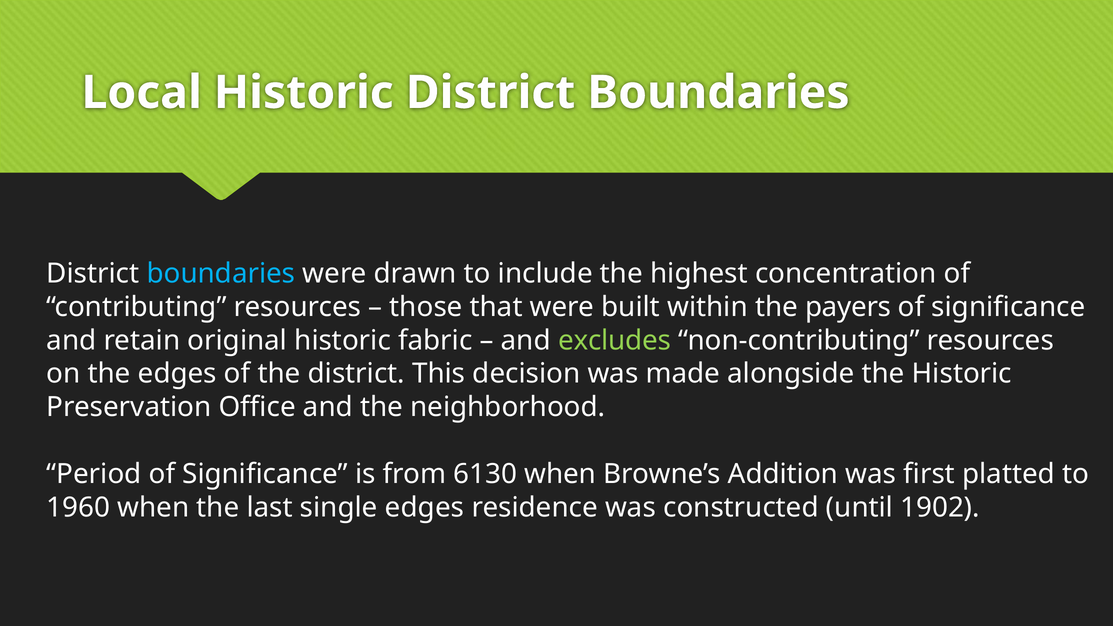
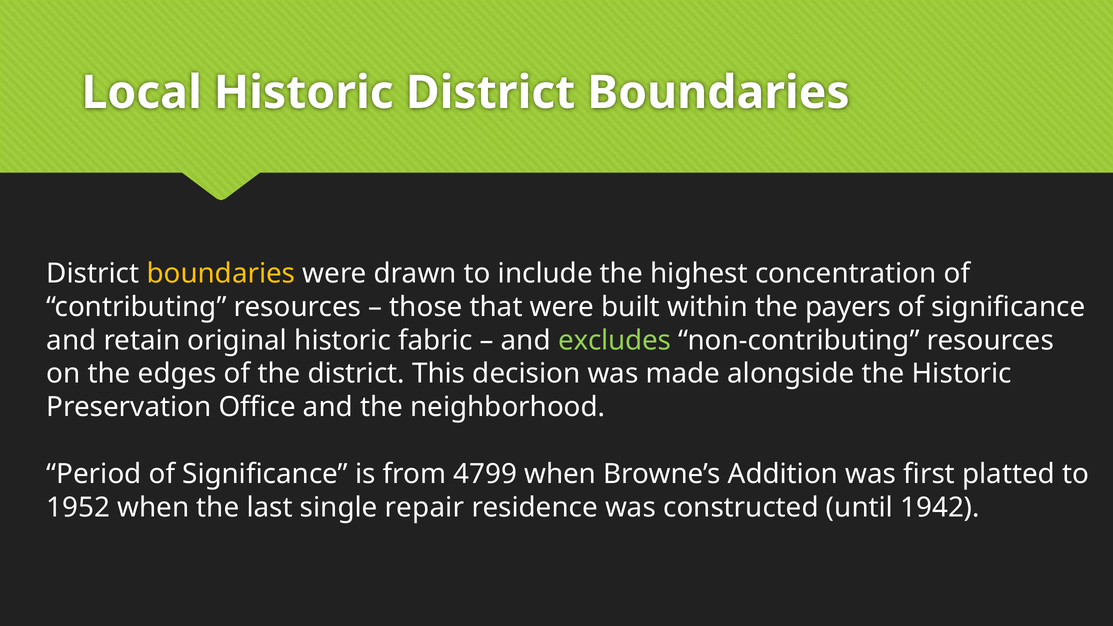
boundaries colour: light blue -> yellow (221, 274)
6130: 6130 -> 4799 (485, 474)
1960: 1960 -> 1952 (78, 507)
single edges: edges -> repair (425, 507)
1902: 1902 -> 1942 (940, 507)
